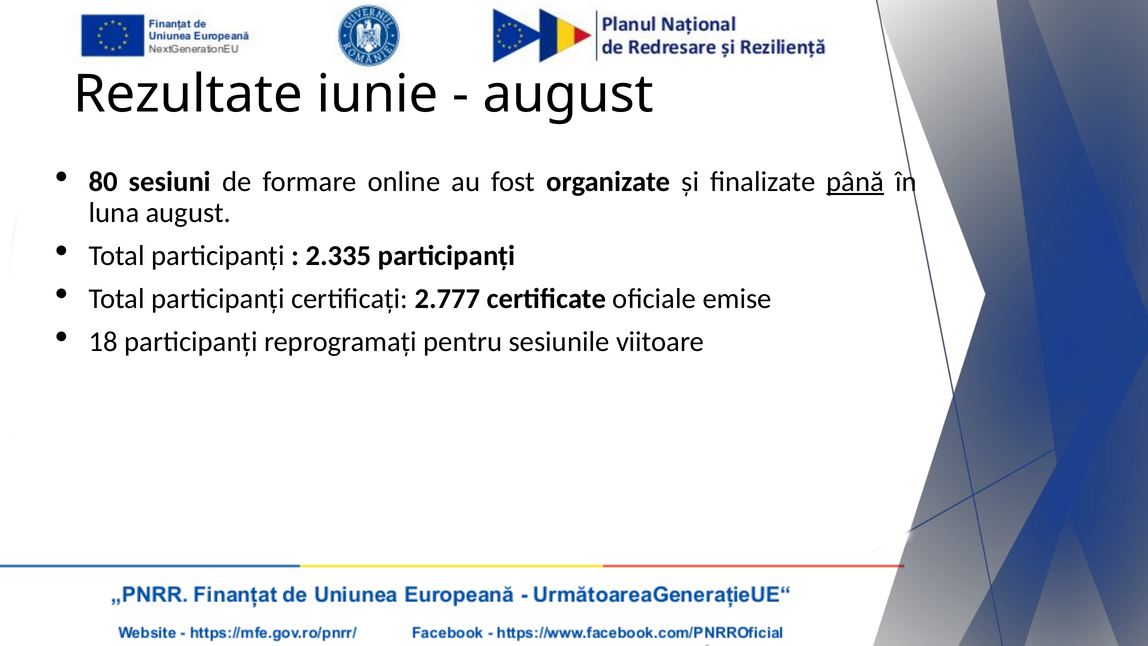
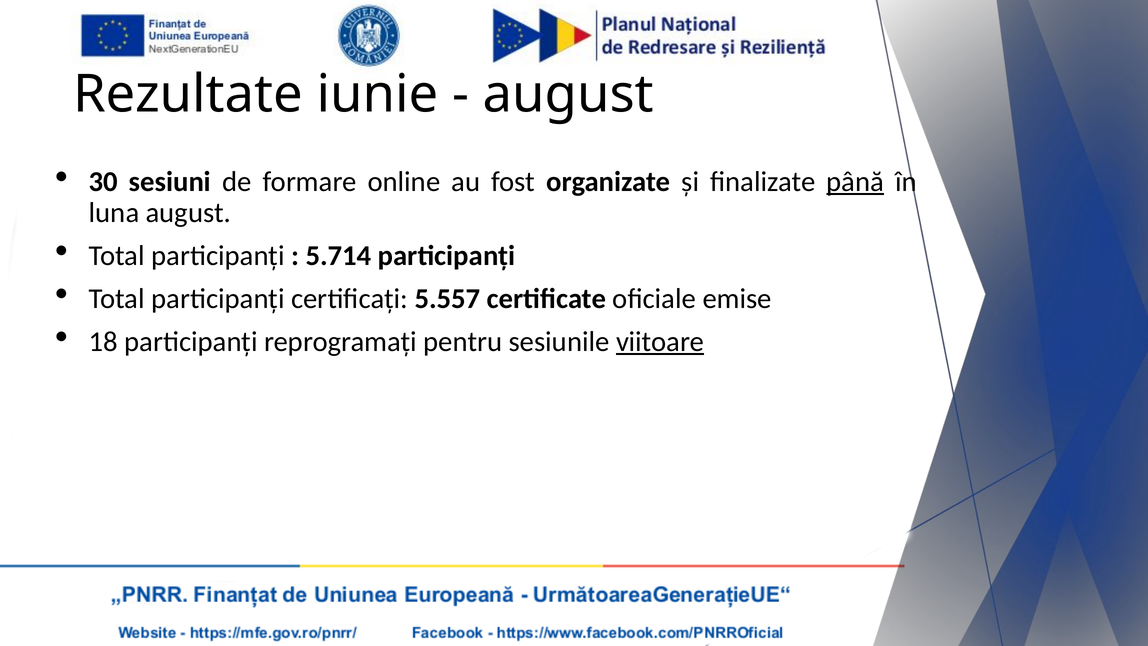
80: 80 -> 30 (103, 182)
2.335: 2.335 -> 5.714 (338, 256)
2.777: 2.777 -> 5.557 (447, 299)
viitoare underline: none -> present (660, 341)
